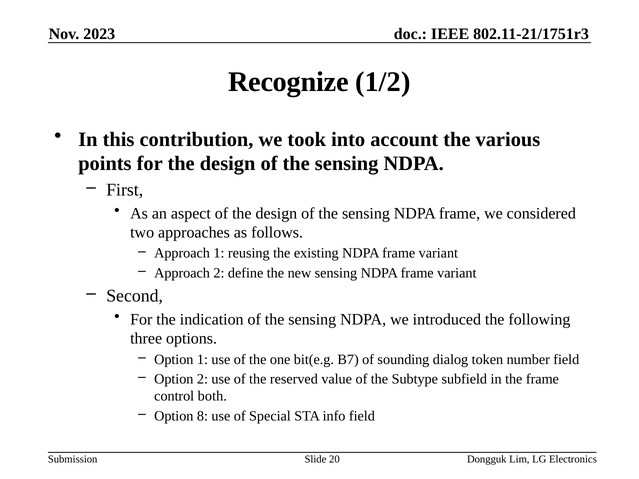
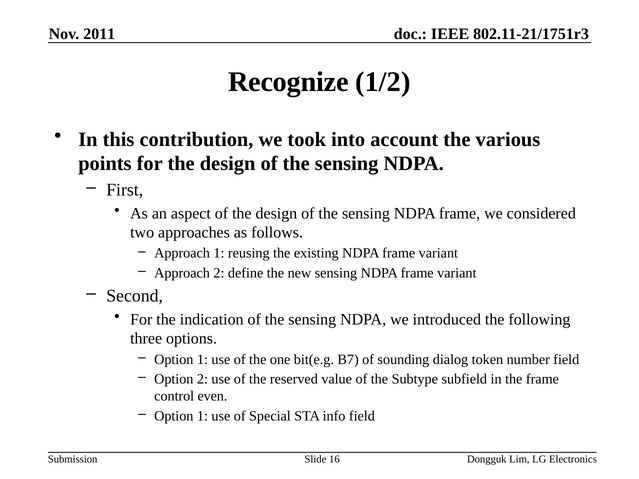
2023: 2023 -> 2011 (99, 34)
both: both -> even (212, 396)
8: 8 -> 1 (202, 416)
20: 20 -> 16 (334, 460)
